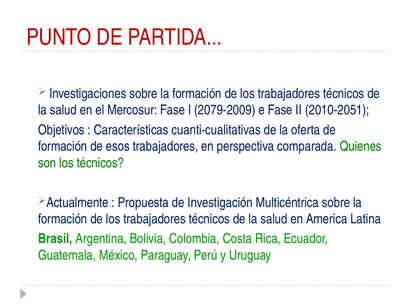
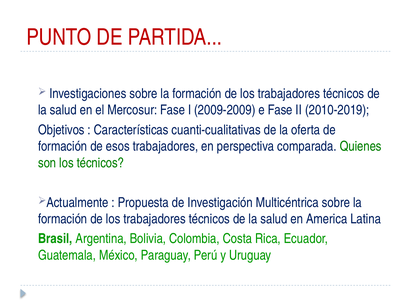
2079-2009: 2079-2009 -> 2009-2009 (225, 110)
2010-2051: 2010-2051 -> 2010-2019 (337, 110)
